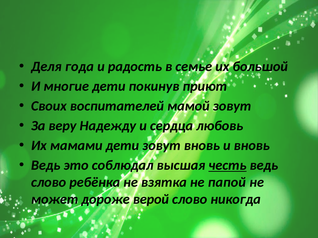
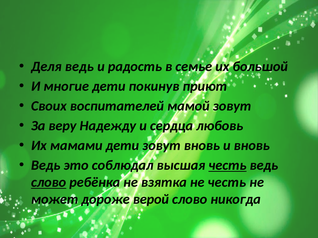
Деля года: года -> ведь (79, 67)
слово underline: none -> present (49, 183)
не папой: папой -> честь (227, 183)
